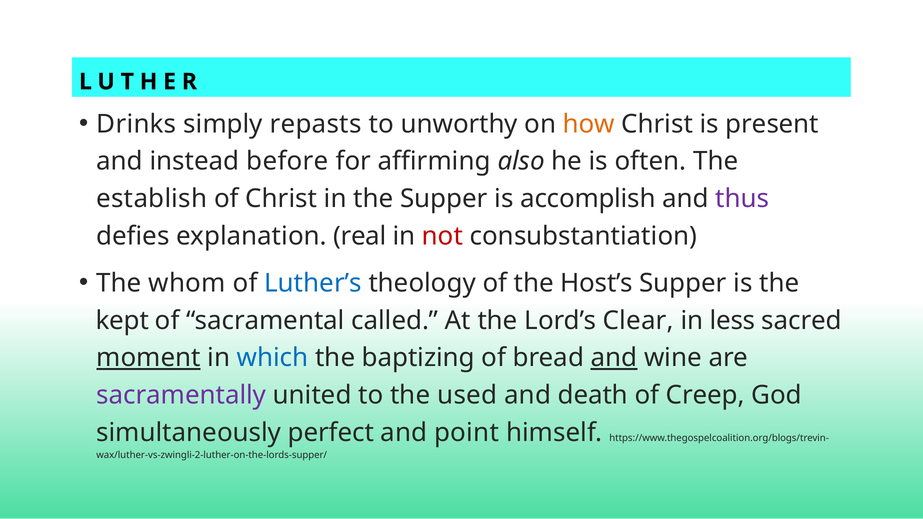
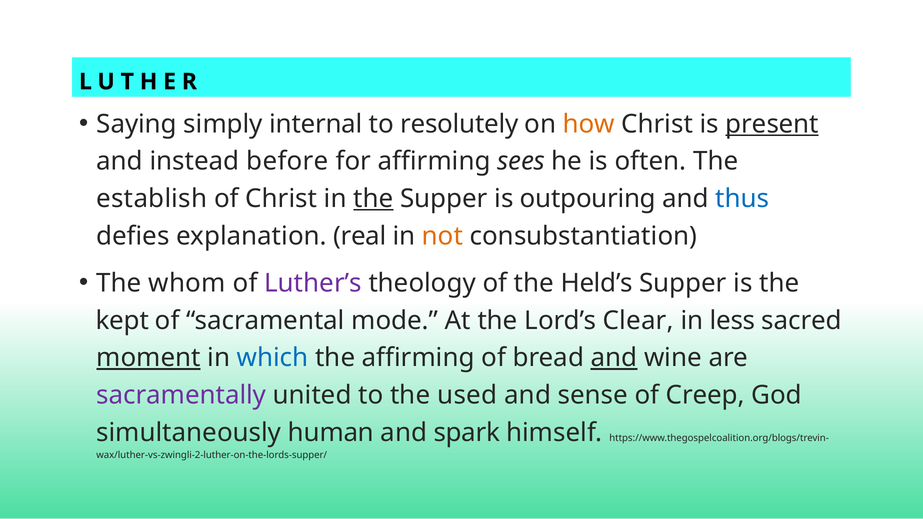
Drinks: Drinks -> Saying (137, 124)
repasts: repasts -> internal (316, 124)
unworthy: unworthy -> resolutely (459, 124)
present underline: none -> present (772, 124)
also: also -> sees (521, 161)
the underline: none -> present (373, 199)
accomplish: accomplish -> outpouring (588, 199)
thus colour: purple -> blue (742, 199)
not colour: red -> orange (442, 236)
Luther’s colour: blue -> purple (313, 283)
Host’s: Host’s -> Held’s (597, 283)
called: called -> mode (395, 321)
the baptizing: baptizing -> affirming (418, 358)
death: death -> sense (593, 395)
perfect: perfect -> human (331, 433)
point: point -> spark (467, 433)
